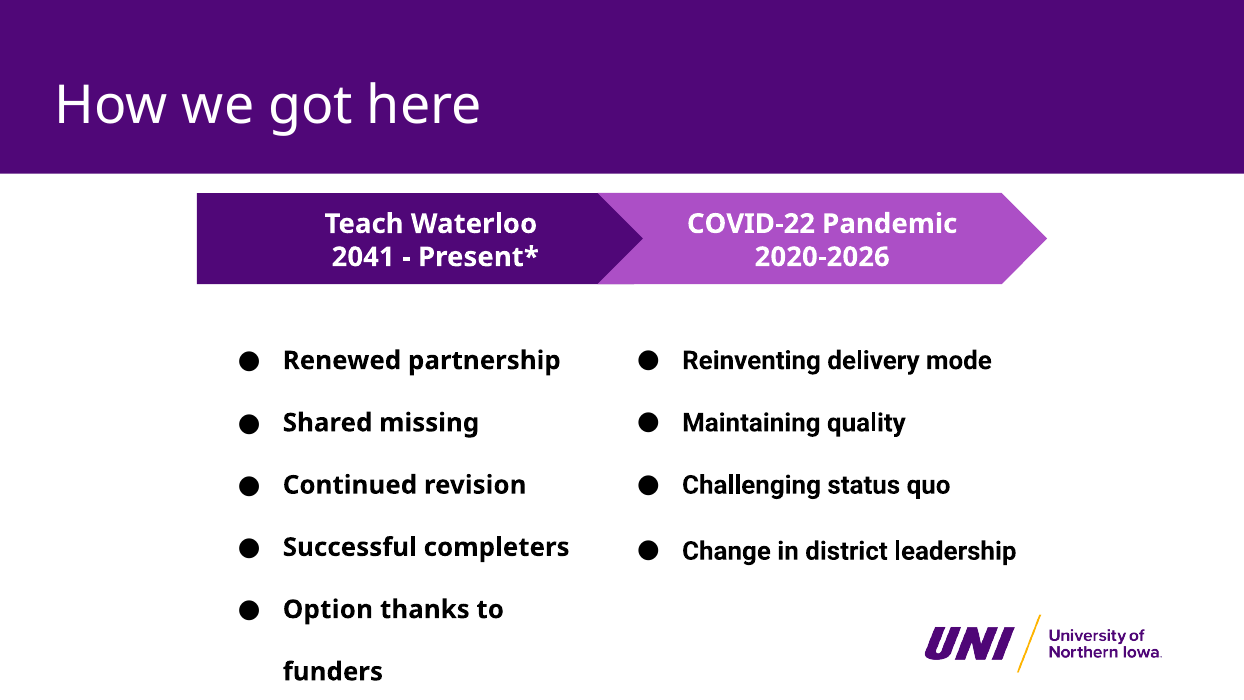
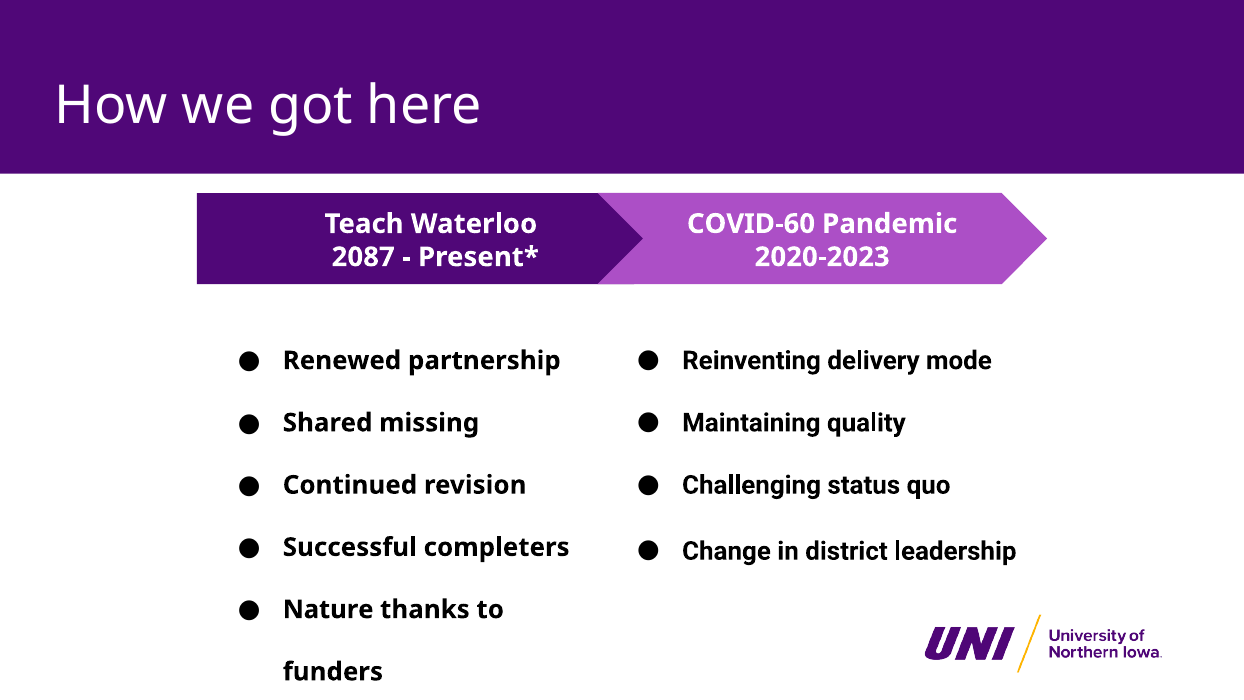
COVID-22: COVID-22 -> COVID-60 (751, 224)
2041: 2041 -> 2087 (363, 257)
2020-2026: 2020-2026 -> 2020-2023 (822, 257)
Option: Option -> Nature (328, 609)
